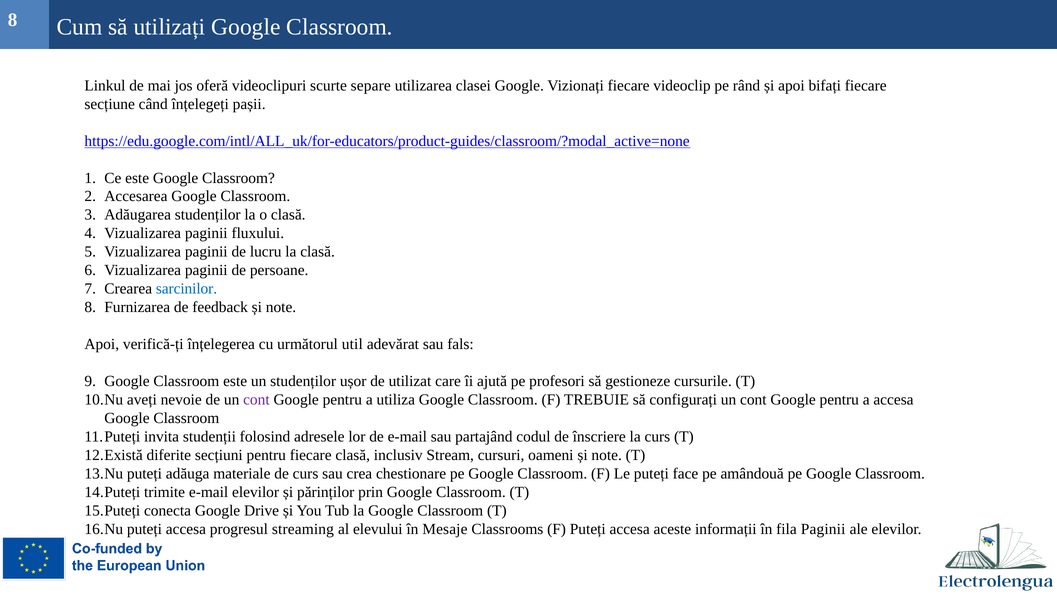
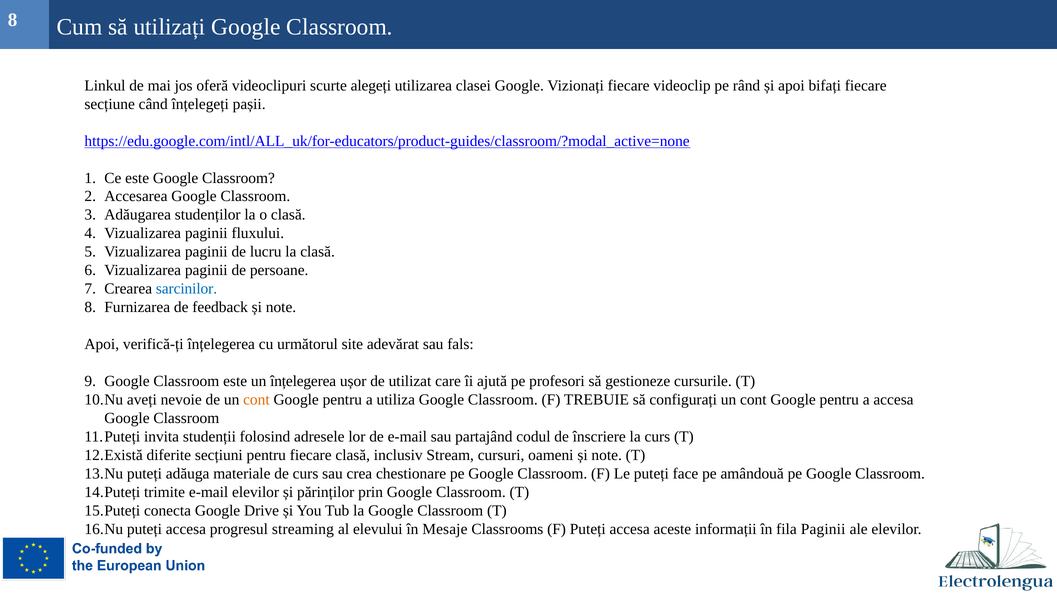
separe: separe -> alegeți (371, 86)
util: util -> site (352, 345)
un studenților: studenților -> înțelegerea (303, 382)
cont colour: purple -> orange (256, 400)
